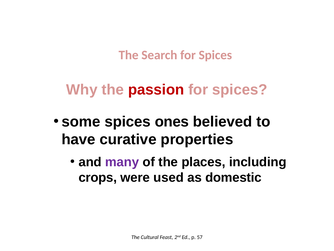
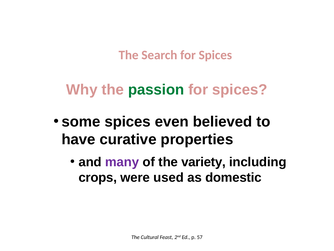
passion colour: red -> green (156, 89)
ones: ones -> even (172, 121)
places: places -> variety (204, 162)
